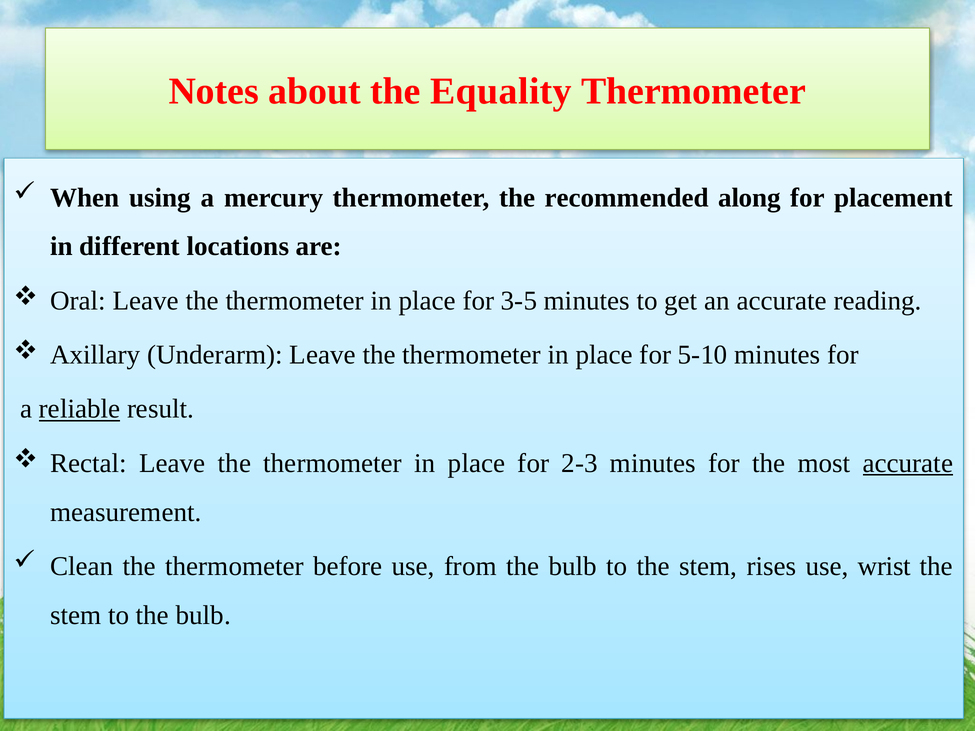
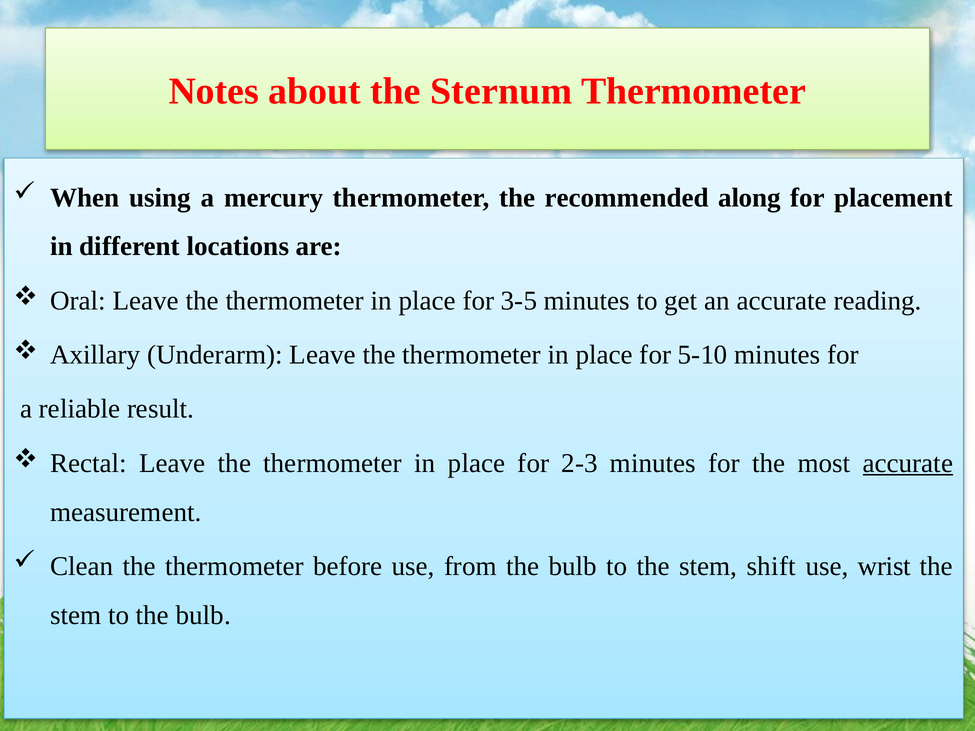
Equality: Equality -> Sternum (501, 91)
reliable underline: present -> none (80, 409)
rises: rises -> shift (771, 566)
